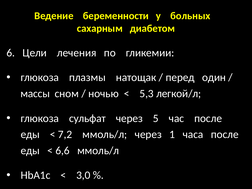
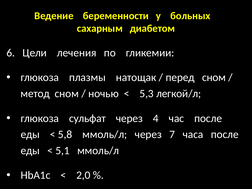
перед один: один -> сном (214, 77)
массы: массы -> метод (35, 94)
5: 5 -> 4 (156, 118)
7,2: 7,2 -> 5,8 (65, 134)
1: 1 -> 7 (172, 134)
6,6: 6,6 -> 5,1 (63, 151)
3,0: 3,0 -> 2,0 (83, 175)
